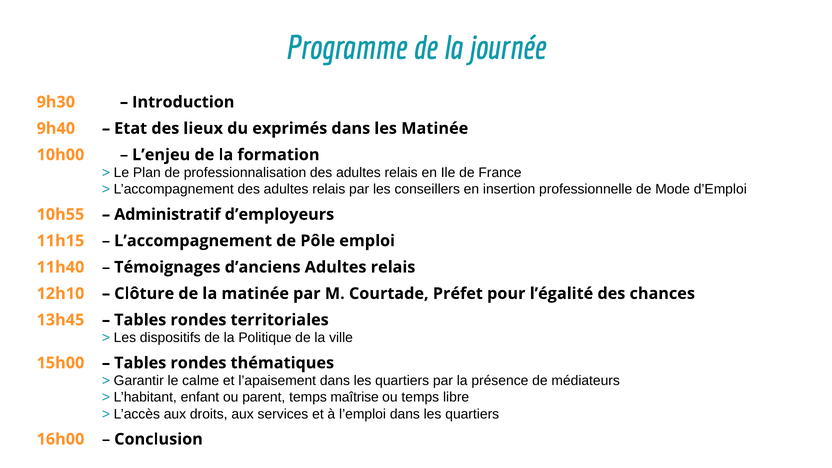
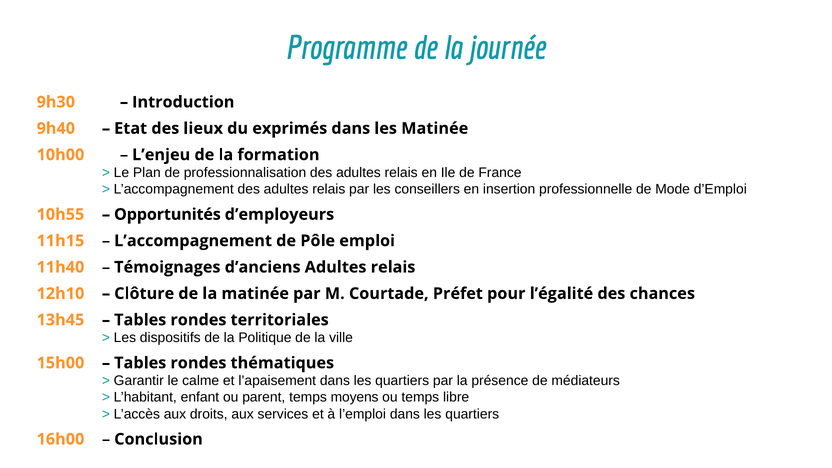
Administratif: Administratif -> Opportunités (167, 214)
maîtrise: maîtrise -> moyens (355, 397)
